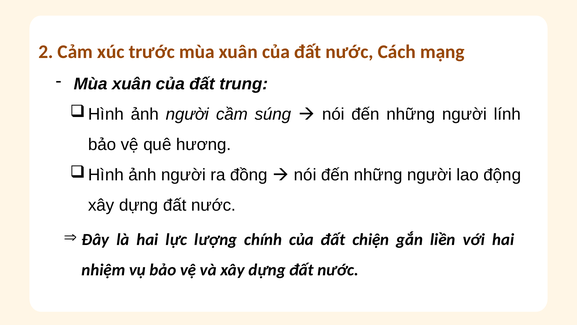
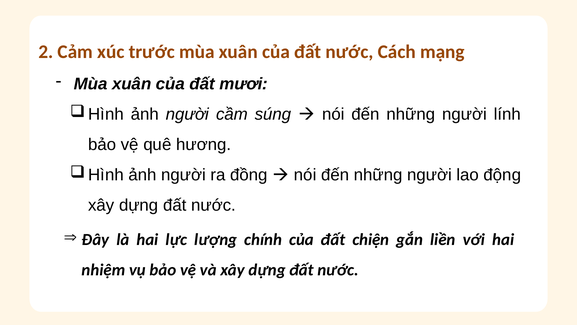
trung: trung -> mươi (244, 84)
